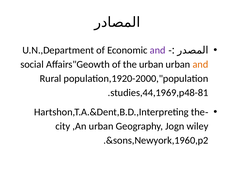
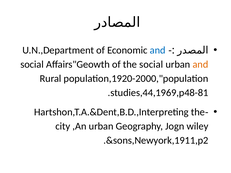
and colour: purple -> blue (158, 50)
the urban: urban -> social (151, 64)
&sons,Newyork,1960,p2: &sons,Newyork,1960,p2 -> &sons,Newyork,1911,p2 (157, 141)
